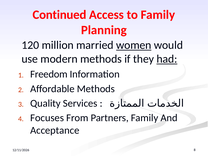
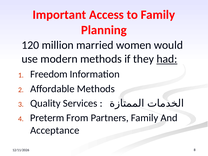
Continued: Continued -> Important (59, 15)
women underline: present -> none (134, 45)
Focuses: Focuses -> Preterm (47, 118)
